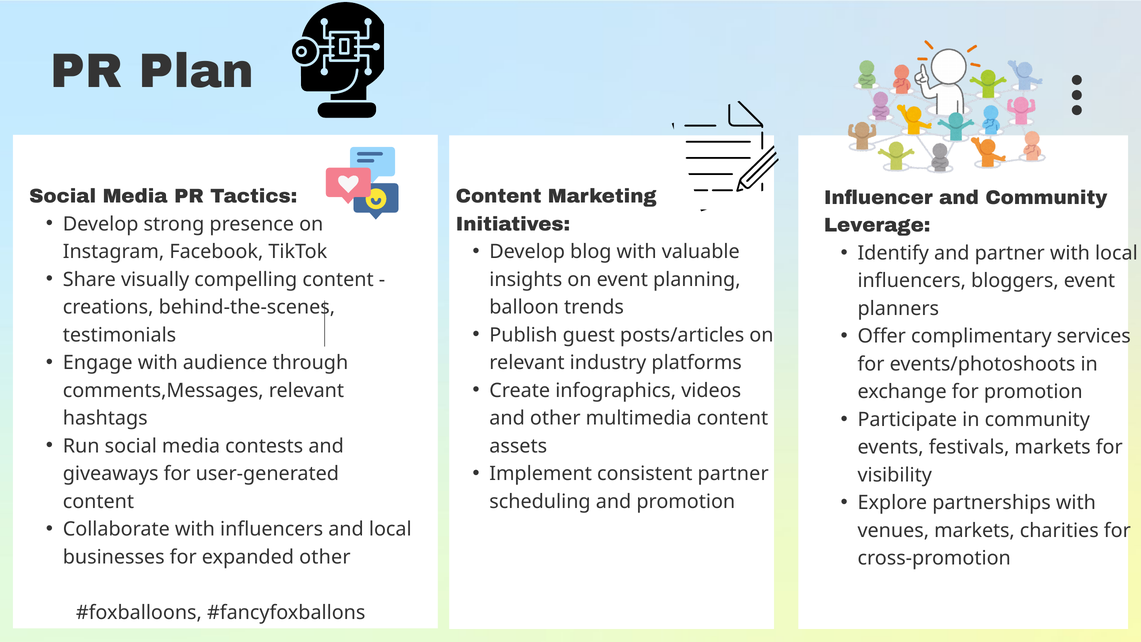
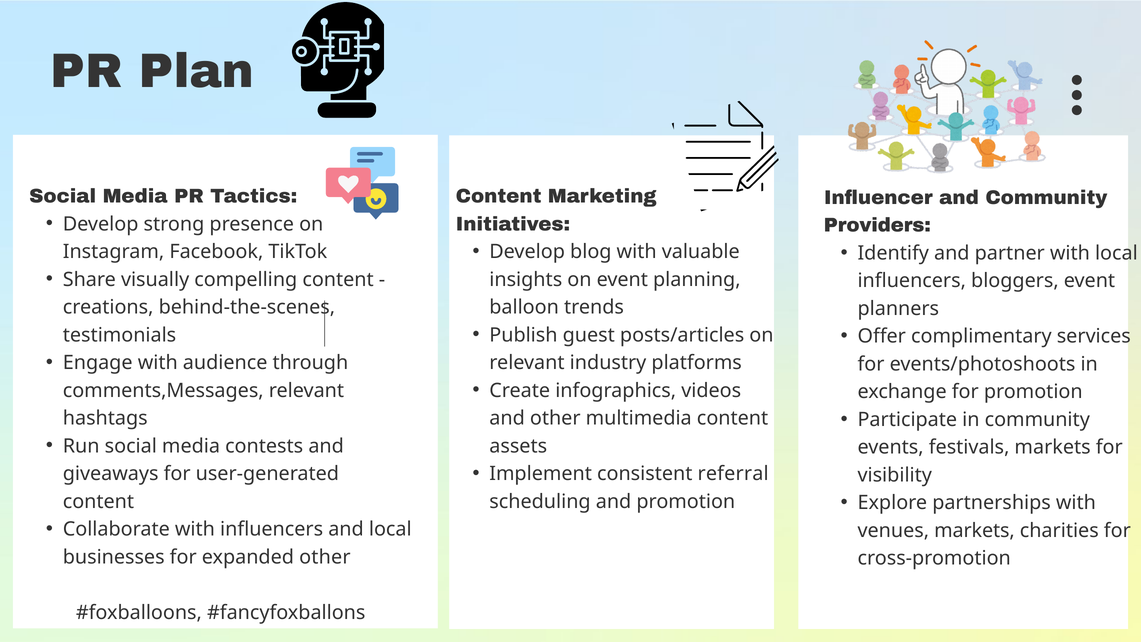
Leverage: Leverage -> Providers (877, 225)
consistent partner: partner -> referral (733, 474)
